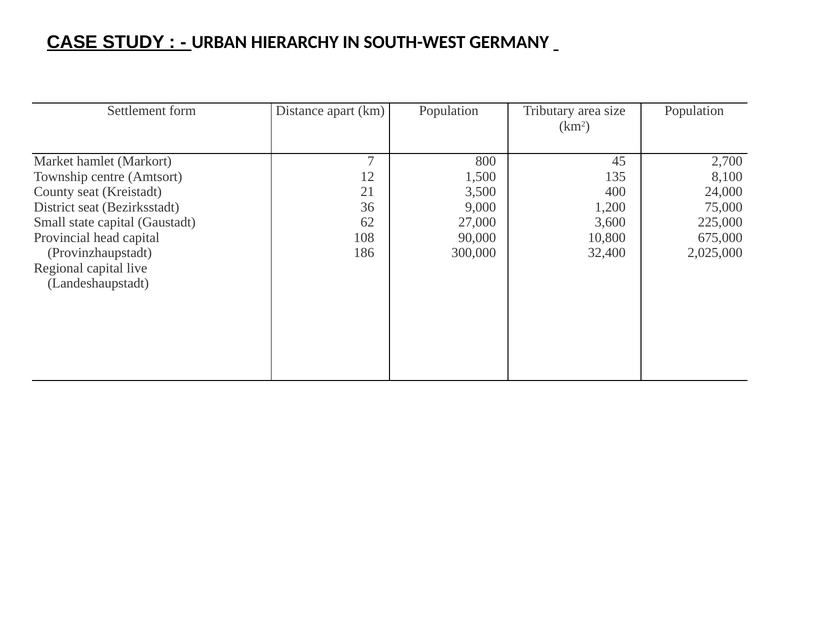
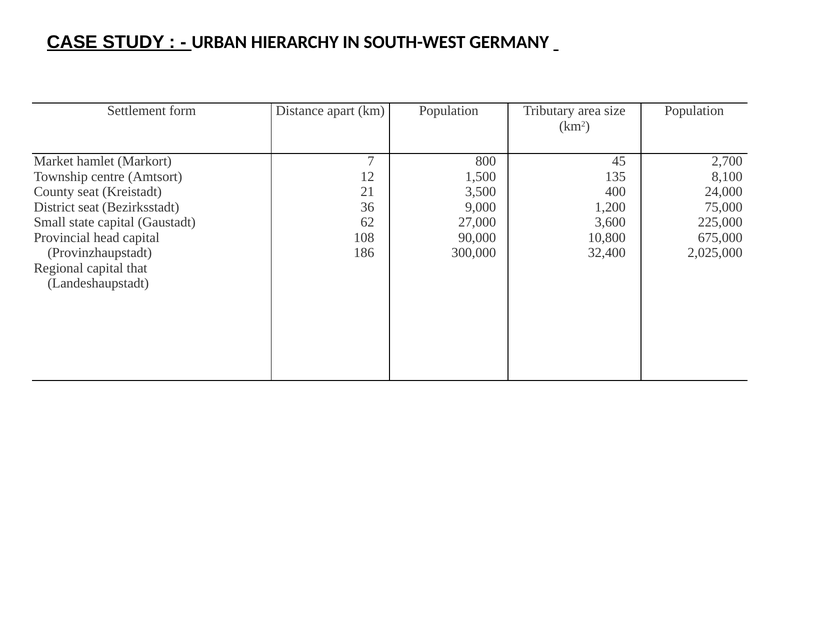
live: live -> that (137, 268)
